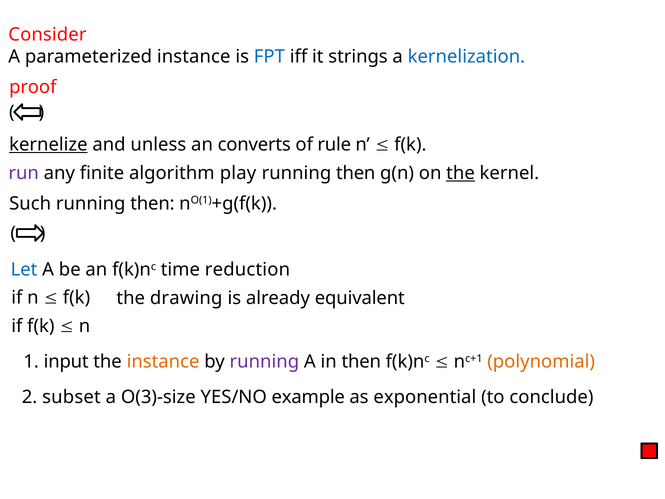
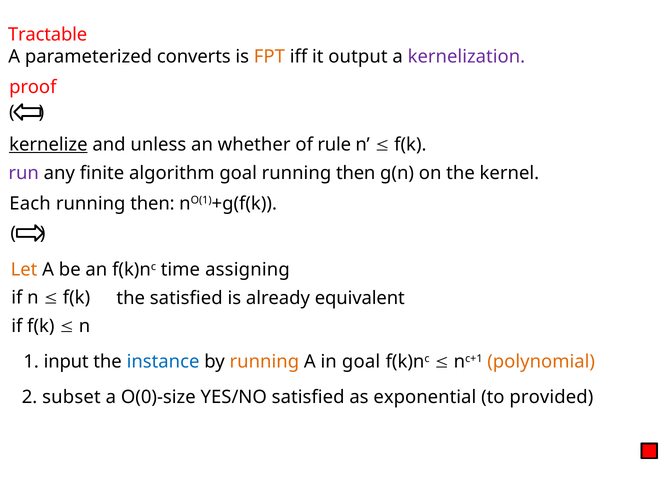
Consider: Consider -> Tractable (48, 35)
parameterized instance: instance -> converts (194, 57)
FPT colour: blue -> orange (269, 57)
strings: strings -> output (358, 57)
kernelization colour: blue -> purple (466, 57)
converts: converts -> whether (254, 145)
algorithm play: play -> goal (238, 173)
the underline: present -> none (461, 173)
Such: Such -> Each (30, 203)
Let colour: blue -> orange (24, 270)
reduction: reduction -> assigning (247, 270)
the drawing: drawing -> satisfied (186, 298)
instance colour: orange -> blue (163, 362)
running colour: purple -> orange (264, 362)
in then: then -> goal (361, 362)
O(3)-size: O(3)-size -> O(0)-size (158, 397)
YES/NO example: example -> satisfied (308, 397)
conclude: conclude -> provided (551, 397)
